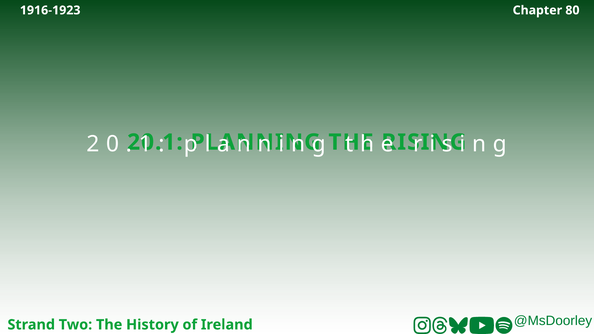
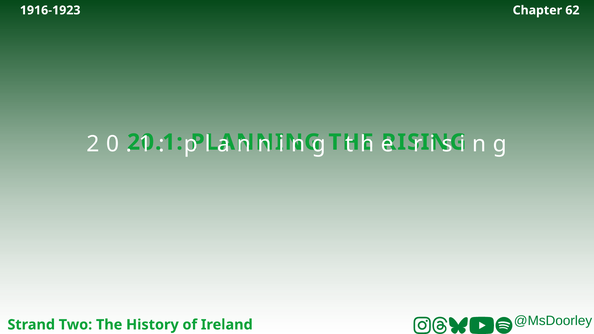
80: 80 -> 62 (572, 10)
